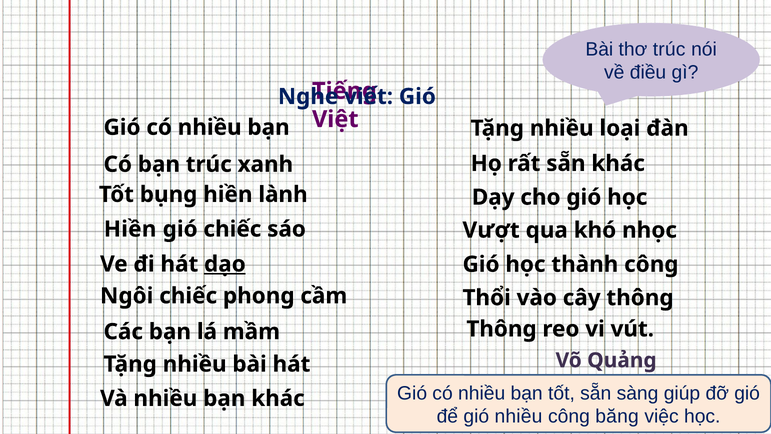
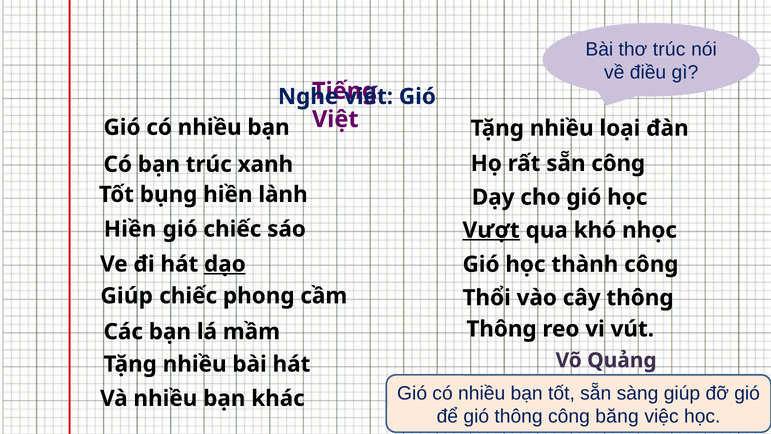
sẵn khác: khác -> công (618, 163)
Vượt underline: none -> present (491, 230)
Ngôi: Ngôi -> Giúp (127, 296)
gió nhiều: nhiều -> thông (519, 416)
